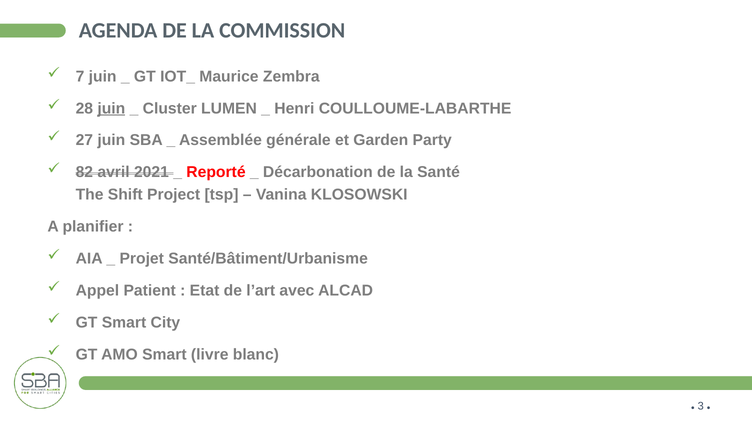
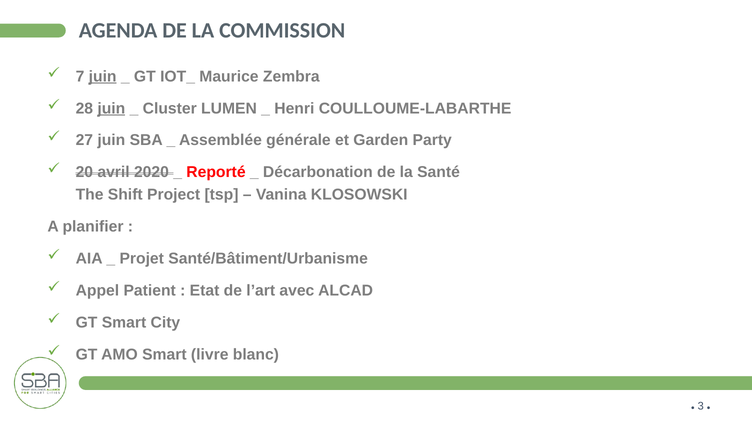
juin underline: none -> present (103, 76)
82: 82 -> 20 (84, 172)
2021: 2021 -> 2020 (151, 172)
